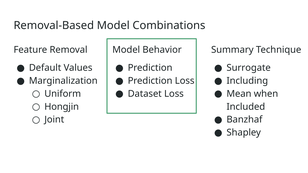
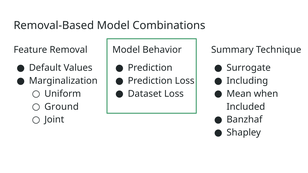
Hongjin: Hongjin -> Ground (62, 107)
